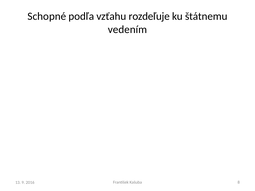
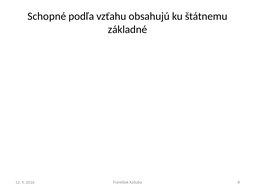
rozdeľuje: rozdeľuje -> obsahujú (149, 16)
vedením: vedením -> základné (128, 29)
